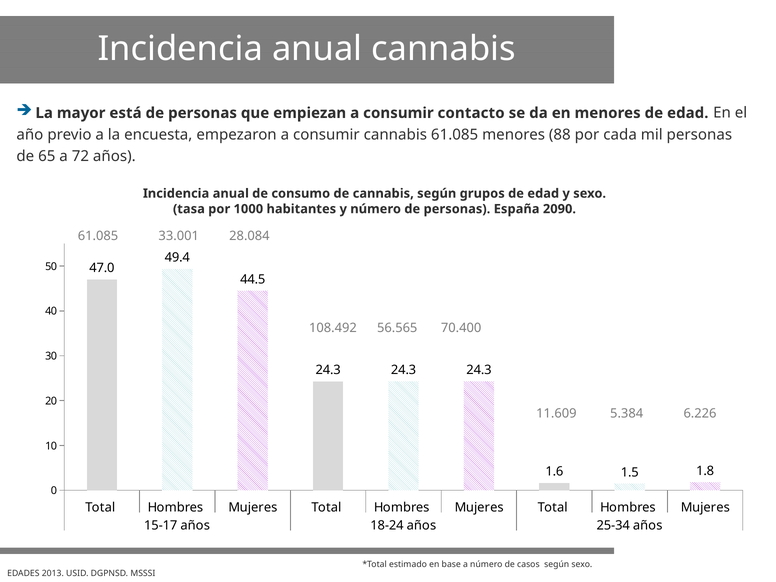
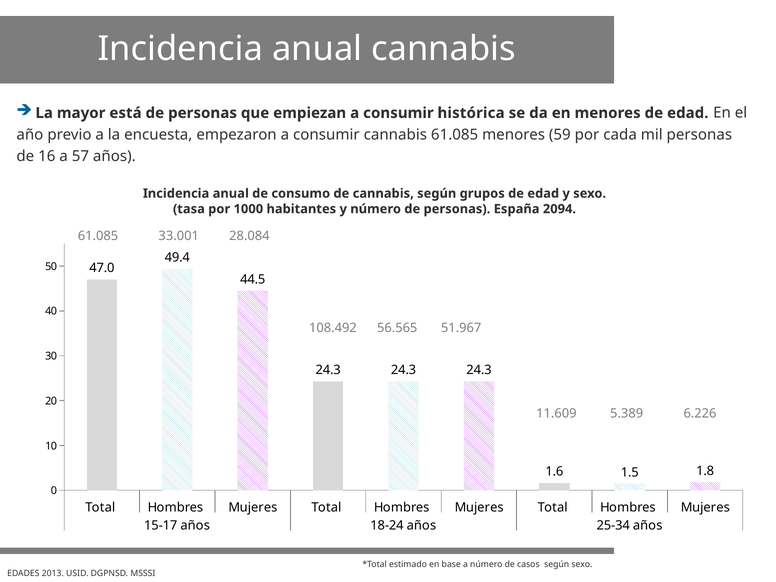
contacto: contacto -> histórica (471, 113)
88: 88 -> 59 (560, 135)
65: 65 -> 16 (47, 156)
72: 72 -> 57 (80, 156)
2090: 2090 -> 2094 (559, 209)
70.400: 70.400 -> 51.967 (461, 328)
5.384: 5.384 -> 5.389 (627, 413)
